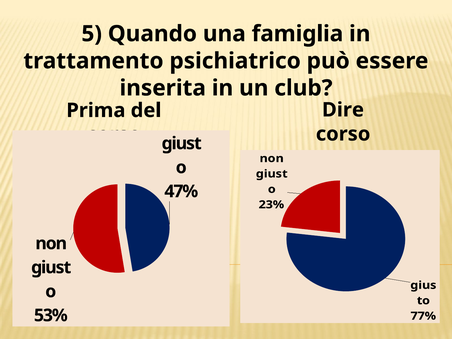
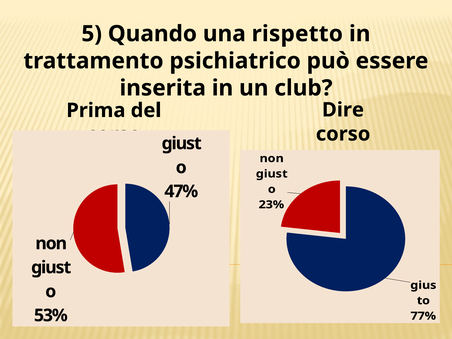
famiglia: famiglia -> rispetto (297, 34)
